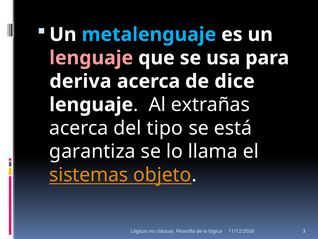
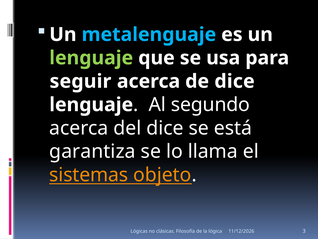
lenguaje colour: pink -> light green (91, 58)
deriva: deriva -> seguir (80, 81)
extrañas: extrañas -> segundo (210, 105)
del tipo: tipo -> dice (165, 128)
